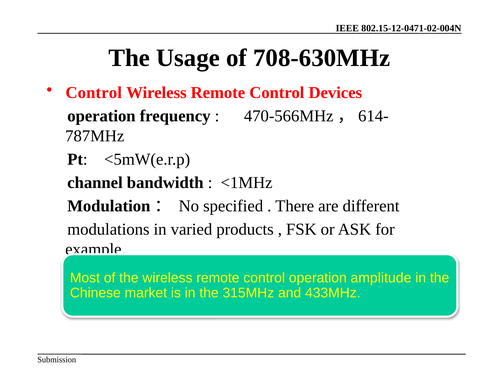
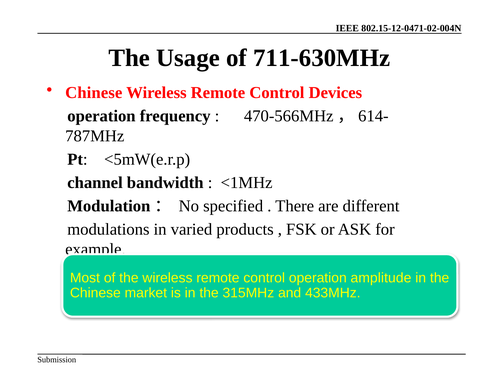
708-630MHz: 708-630MHz -> 711-630MHz (322, 58)
Control: Control -> Chinese (94, 93)
